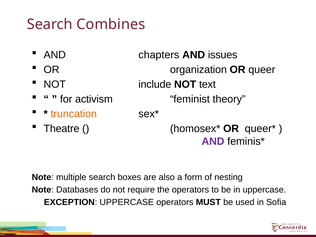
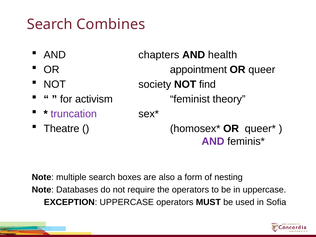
issues: issues -> health (223, 55)
organization: organization -> appointment (198, 70)
include: include -> society (155, 84)
text: text -> find (207, 84)
truncation colour: orange -> purple (74, 114)
